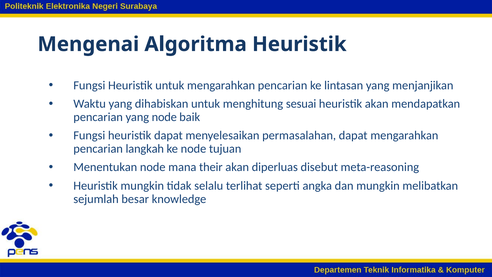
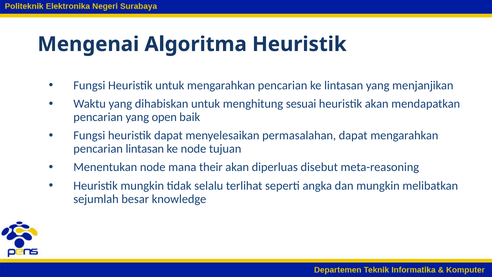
yang node: node -> open (164, 117)
pencarian langkah: langkah -> lintasan (145, 149)
